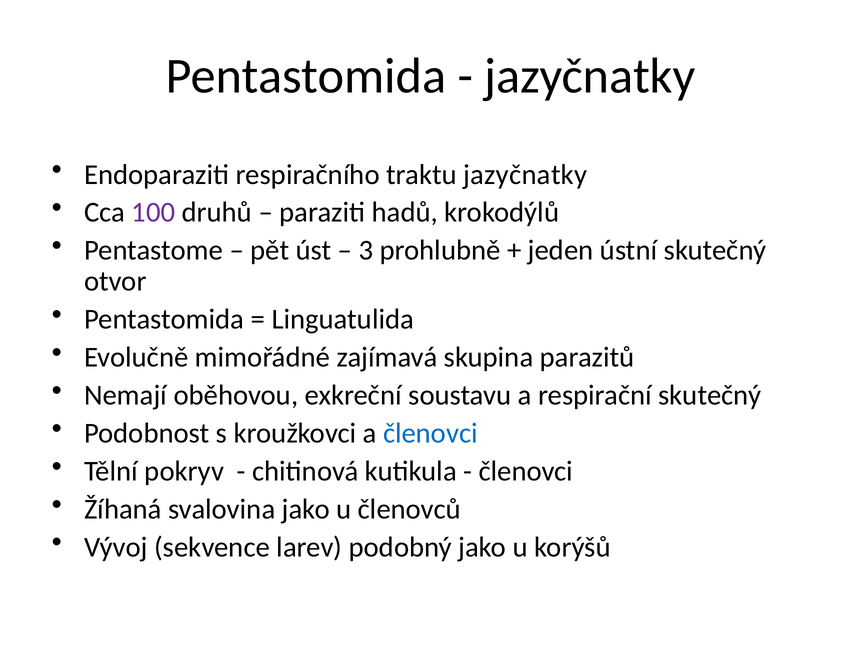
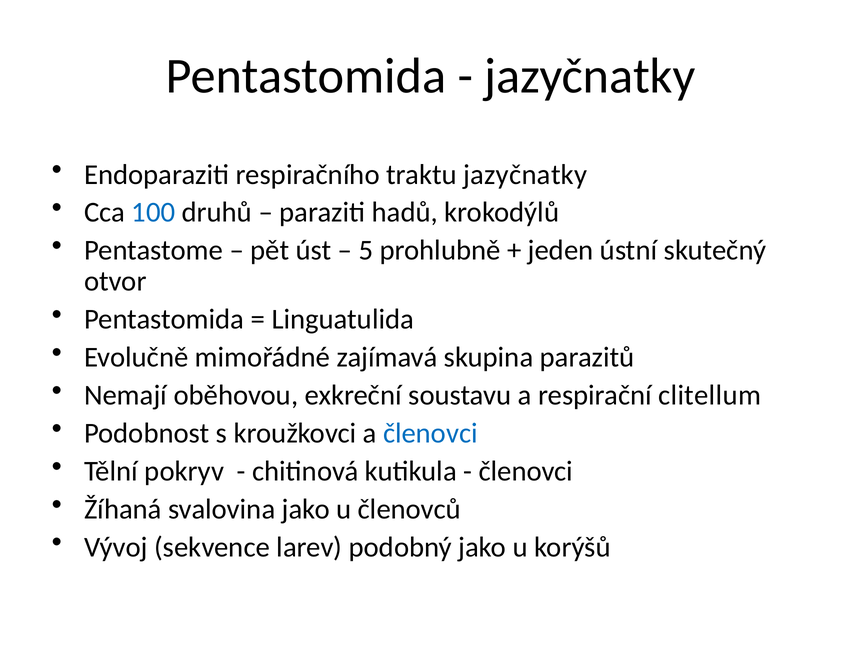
100 colour: purple -> blue (153, 212)
3: 3 -> 5 (366, 250)
respirační skutečný: skutečný -> clitellum (710, 395)
